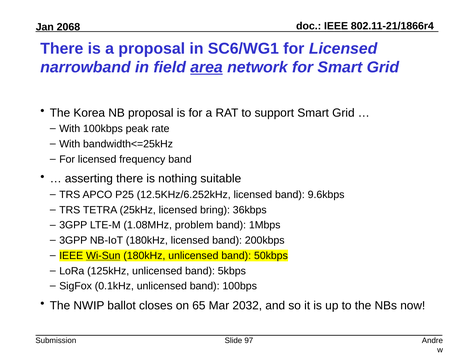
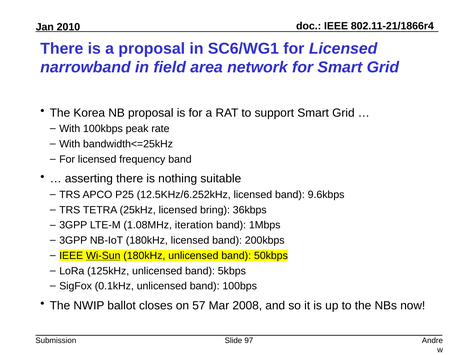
2068: 2068 -> 2010 (68, 27)
area underline: present -> none (207, 67)
problem: problem -> iteration (194, 225)
65: 65 -> 57 (199, 306)
2032: 2032 -> 2008 (247, 306)
